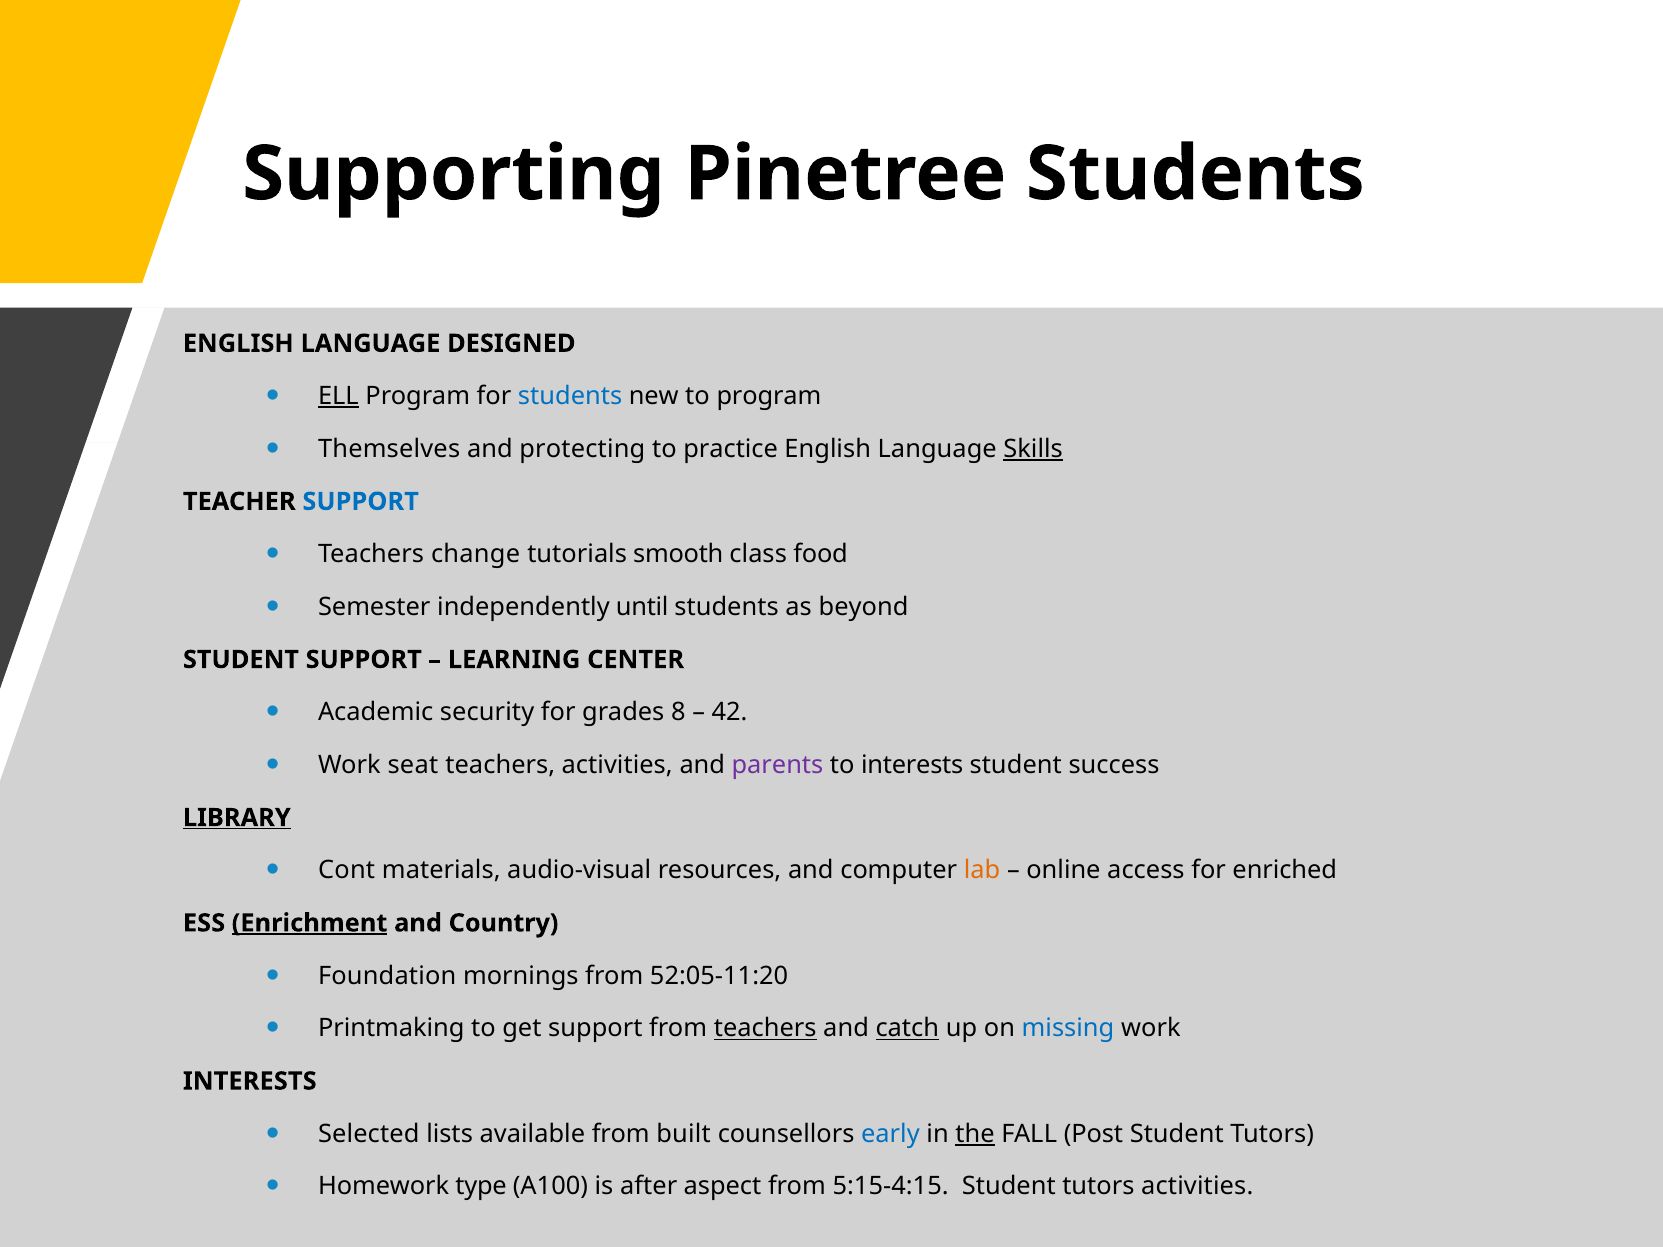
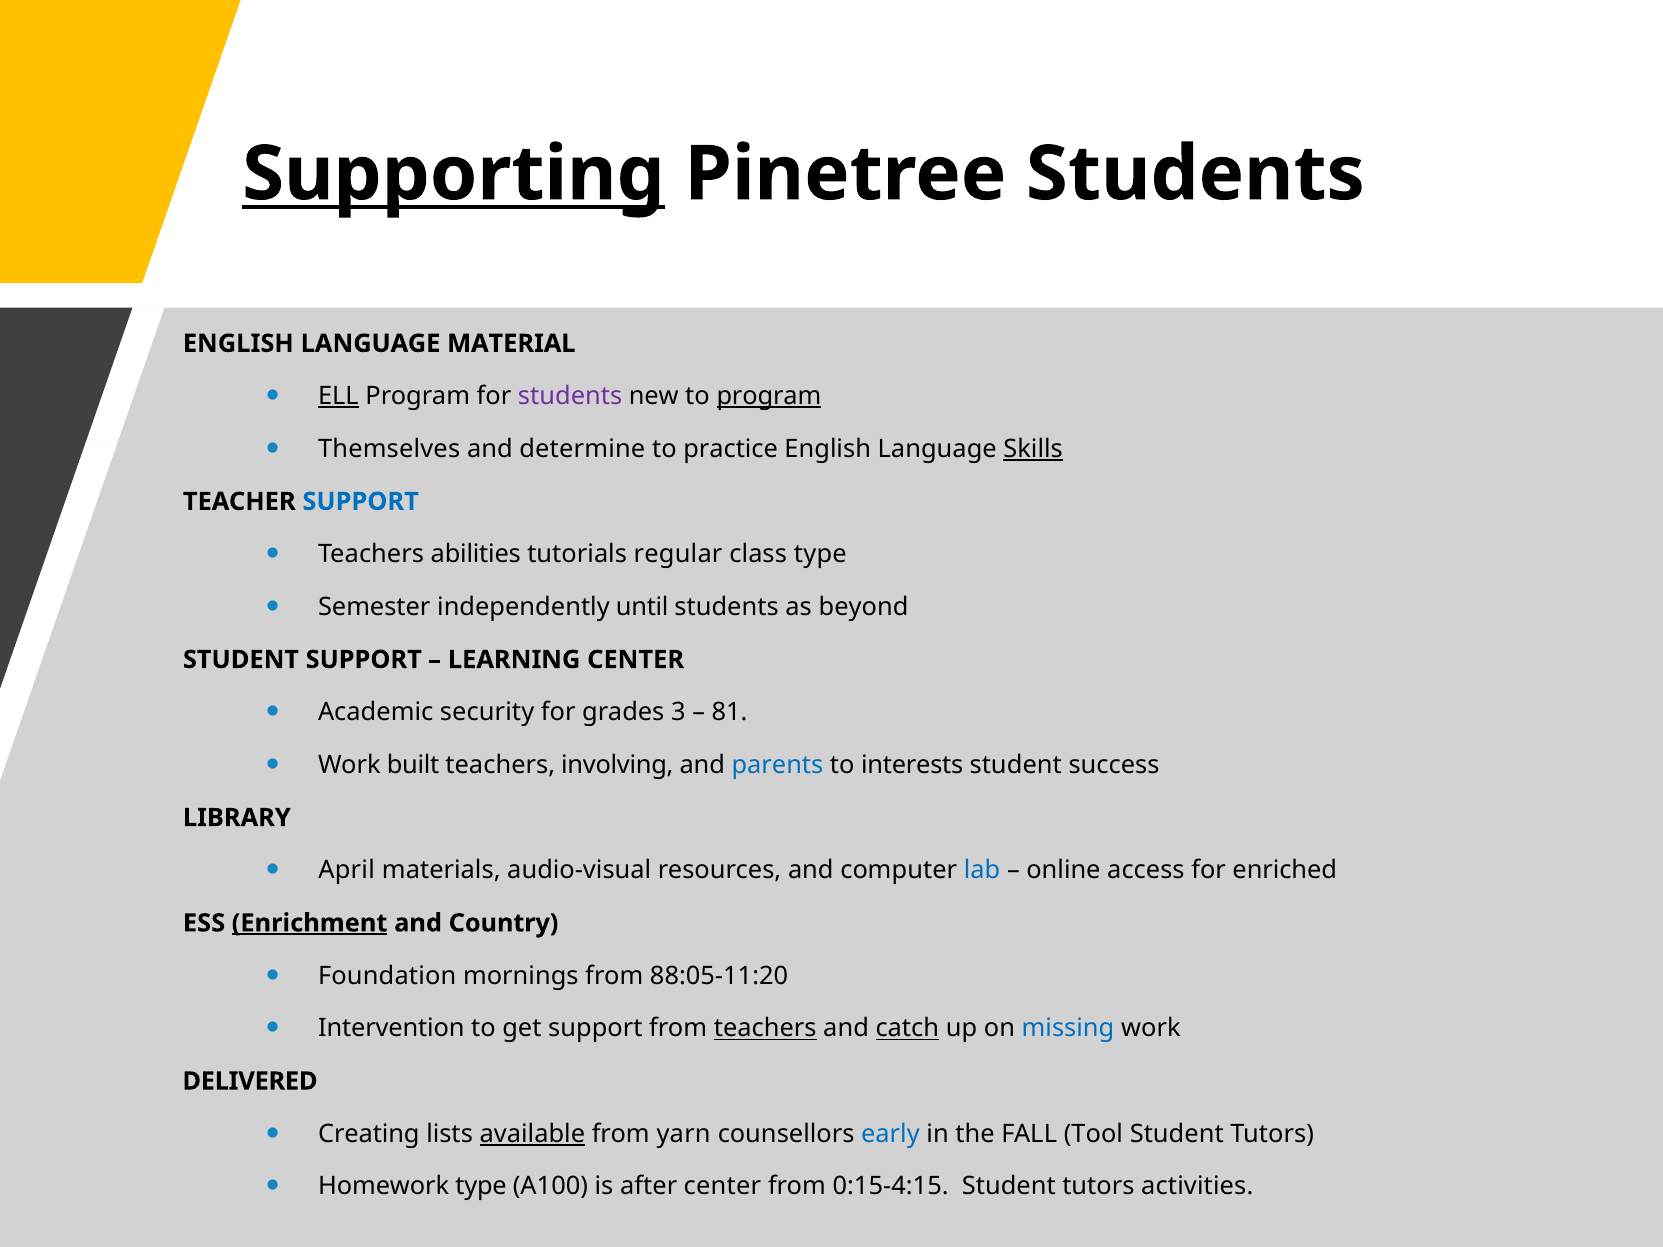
Supporting underline: none -> present (453, 174)
DESIGNED: DESIGNED -> MATERIAL (511, 344)
students colour: blue -> purple (570, 396)
program underline: none -> present (769, 396)
protecting: protecting -> determine (582, 449)
change: change -> abilities (476, 554)
smooth: smooth -> regular (678, 554)
class food: food -> type (820, 554)
8: 8 -> 3 (678, 712)
42: 42 -> 81 (730, 712)
seat: seat -> built (413, 765)
teachers activities: activities -> involving (617, 765)
parents colour: purple -> blue (777, 765)
LIBRARY underline: present -> none (237, 818)
Cont: Cont -> April (347, 871)
lab colour: orange -> blue (982, 871)
52:05-11:20: 52:05-11:20 -> 88:05-11:20 (719, 976)
Printmaking: Printmaking -> Intervention (391, 1029)
INTERESTS: INTERESTS -> DELIVERED (250, 1081)
Selected: Selected -> Creating (369, 1134)
available underline: none -> present (532, 1134)
built: built -> yarn (684, 1134)
the underline: present -> none (975, 1134)
Post: Post -> Tool (1093, 1134)
after aspect: aspect -> center (722, 1187)
5:15-4:15: 5:15-4:15 -> 0:15-4:15 (891, 1187)
